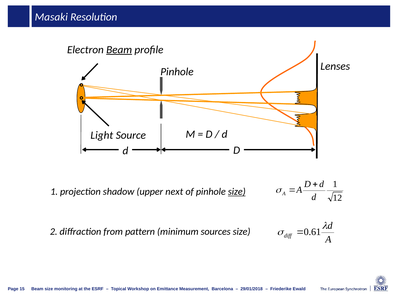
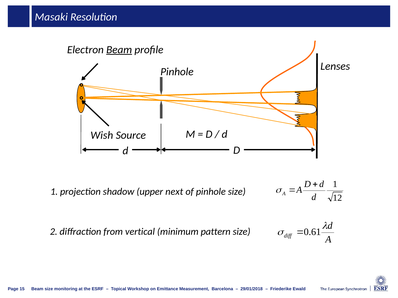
Light: Light -> Wish (102, 135)
size underline: present -> none (237, 192)
pattern: pattern -> vertical (140, 232)
sources: sources -> pattern (216, 232)
